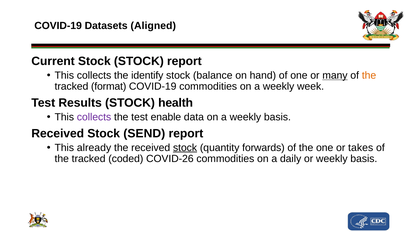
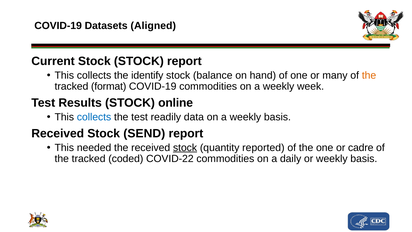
many underline: present -> none (335, 75)
health: health -> online (176, 103)
collects colour: purple -> blue (94, 117)
enable: enable -> readily (166, 117)
already: already -> needed (94, 148)
forwards: forwards -> reported (263, 148)
takes: takes -> cadre (361, 148)
COVID-26: COVID-26 -> COVID-22 (170, 159)
